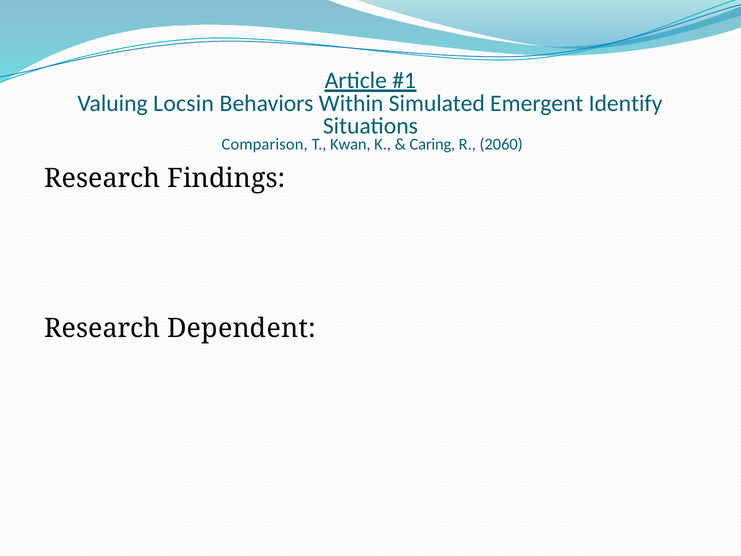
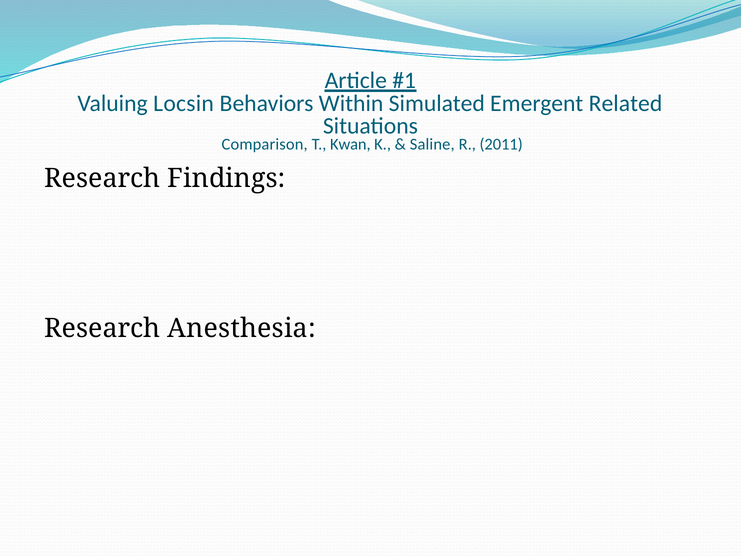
Identify: Identify -> Related (625, 103)
Caring: Caring -> Saline (432, 144)
2060: 2060 -> 2011 (501, 144)
Dependent: Dependent -> Anesthesia (242, 328)
